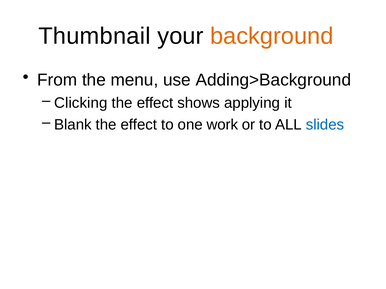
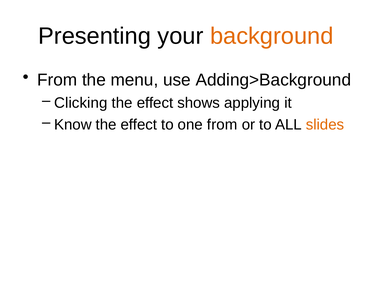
Thumbnail: Thumbnail -> Presenting (95, 36)
Blank: Blank -> Know (73, 125)
one work: work -> from (222, 125)
slides colour: blue -> orange (325, 125)
